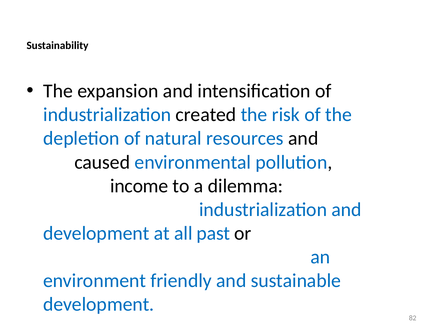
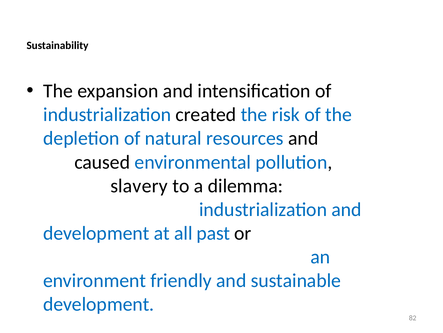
income: income -> slavery (139, 185)
